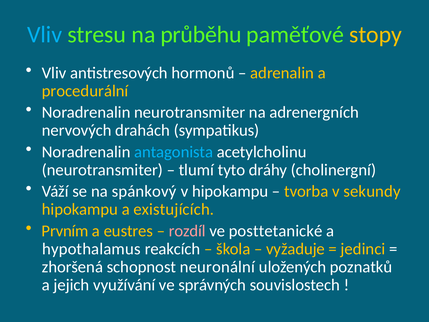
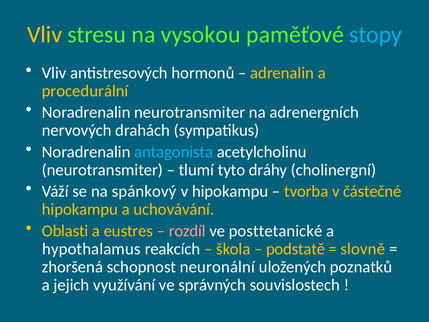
Vliv colour: light blue -> yellow (45, 34)
průběhu: průběhu -> vysokou (201, 34)
stopy colour: yellow -> light blue (376, 34)
sekundy: sekundy -> částečné (372, 191)
existujících: existujících -> uchovávání (174, 209)
Prvním: Prvním -> Oblasti (65, 231)
vyžaduje: vyžaduje -> podstatě (296, 249)
jedinci: jedinci -> slovně (363, 249)
